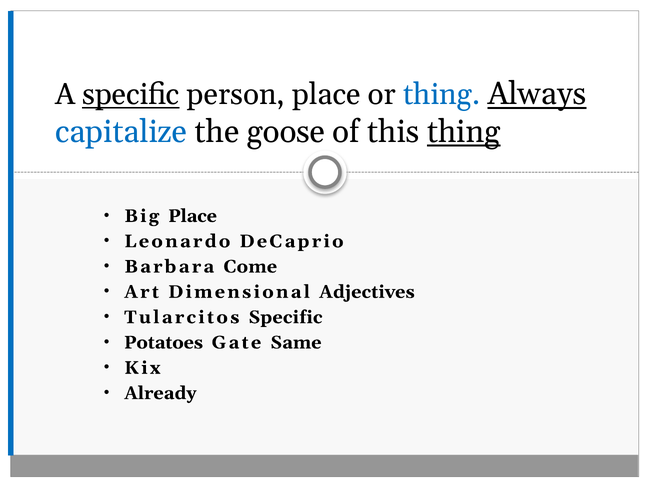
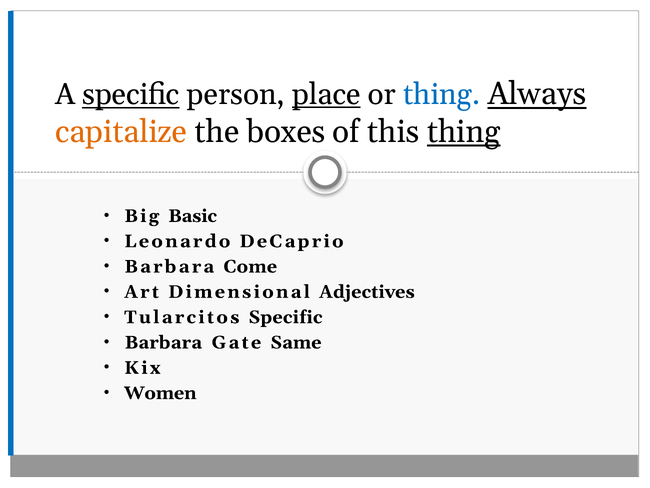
place underline: none -> present (326, 94)
capitalize colour: blue -> orange (121, 132)
goose: goose -> boxes (286, 132)
Big Place: Place -> Basic (193, 216)
Potatoes: Potatoes -> Barbara (163, 342)
Already: Already -> Women (160, 393)
